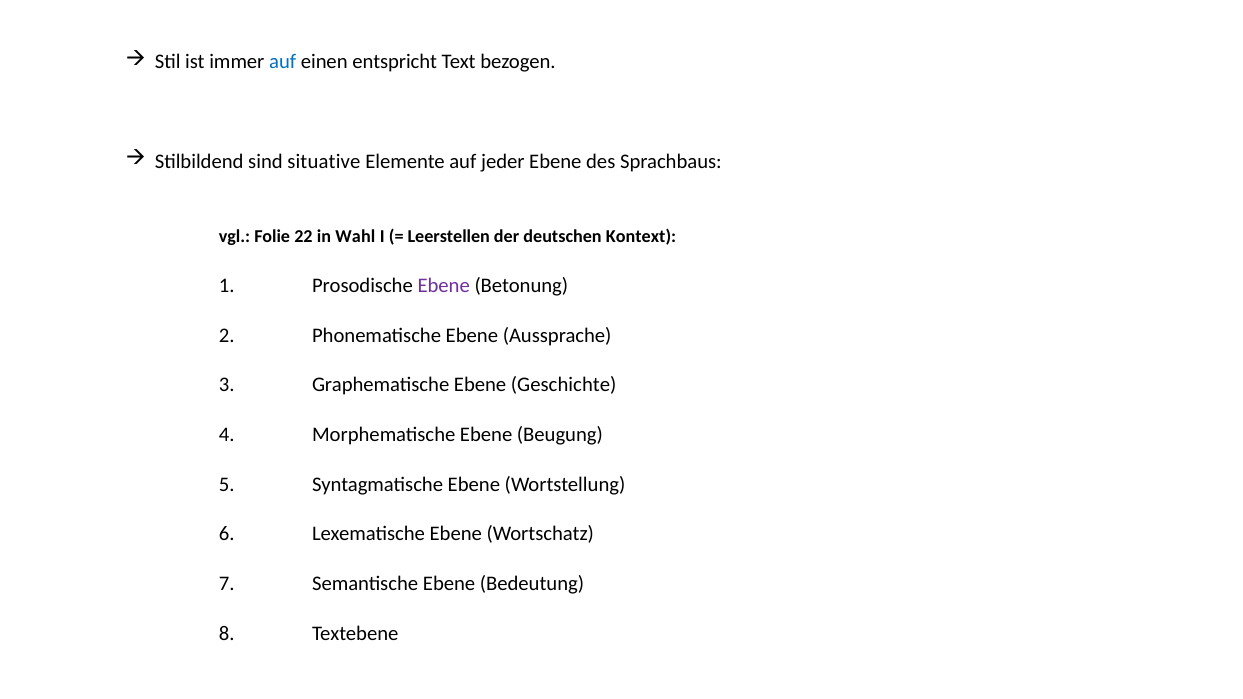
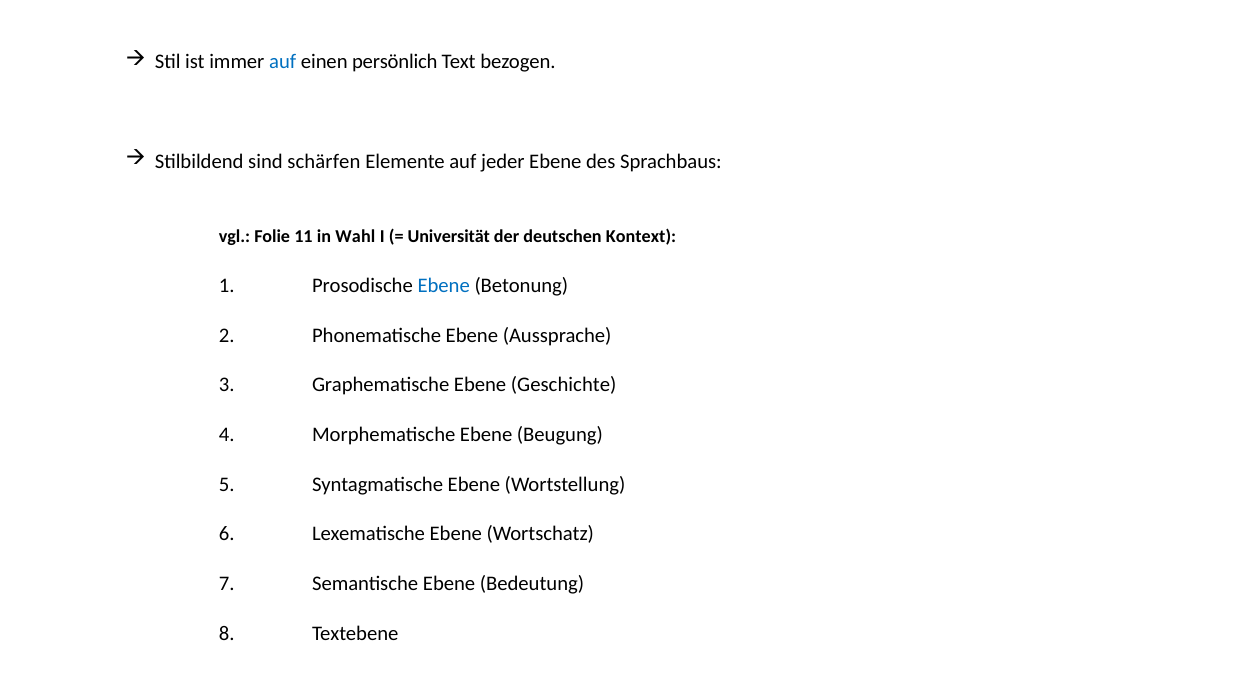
entspricht: entspricht -> persönlich (395, 62)
situative: situative -> schärfen (324, 161)
22: 22 -> 11 (303, 237)
Leerstellen: Leerstellen -> Universität (449, 237)
Ebene colour: purple -> blue (444, 286)
